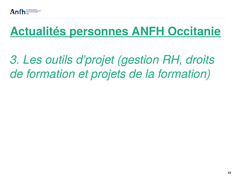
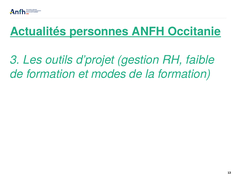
droits: droits -> faible (200, 60)
projets: projets -> modes (109, 74)
